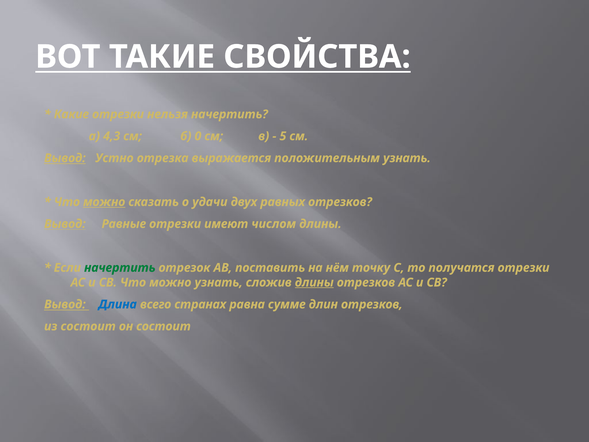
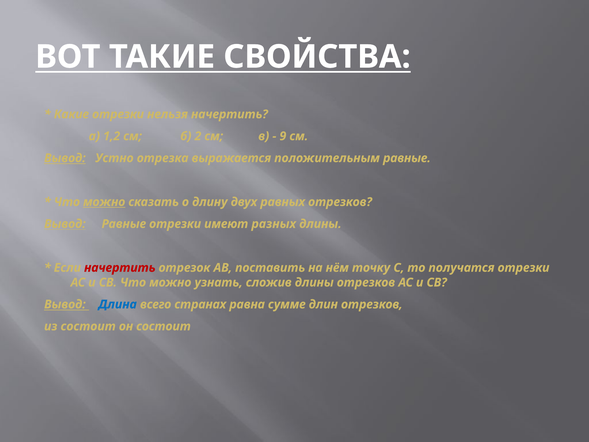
4,3: 4,3 -> 1,2 (112, 136)
0: 0 -> 2 (198, 136)
5: 5 -> 9 (283, 136)
положительным узнать: узнать -> равные (407, 158)
удачи: удачи -> длину (210, 202)
числом: числом -> разных (274, 224)
начертить colour: green -> red (120, 268)
длины underline: present -> none (314, 282)
